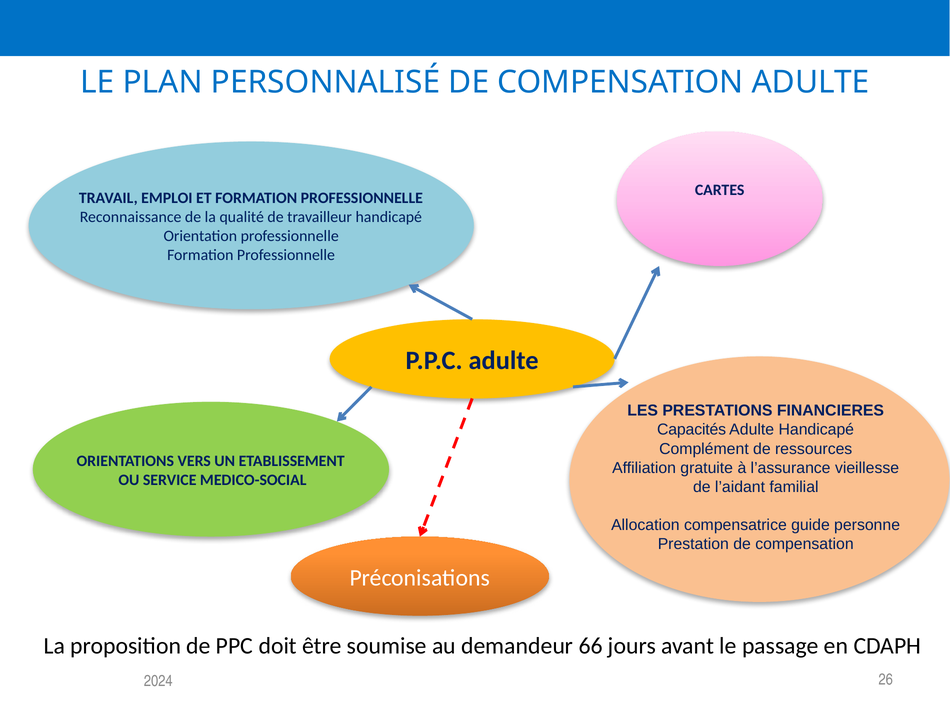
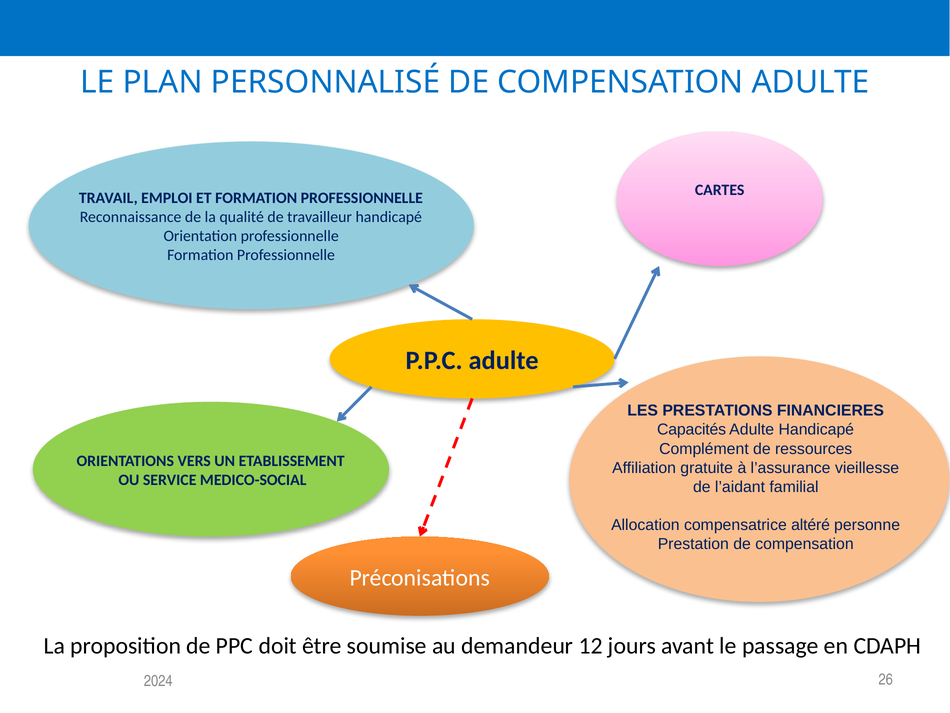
guide: guide -> altéré (811, 524)
66: 66 -> 12 (591, 646)
